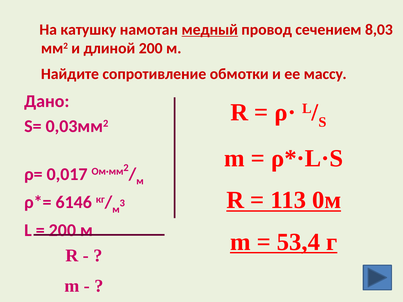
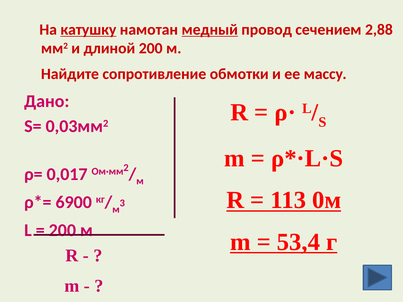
катушку underline: none -> present (88, 30)
8,03: 8,03 -> 2,88 (379, 30)
6146: 6146 -> 6900 (74, 202)
